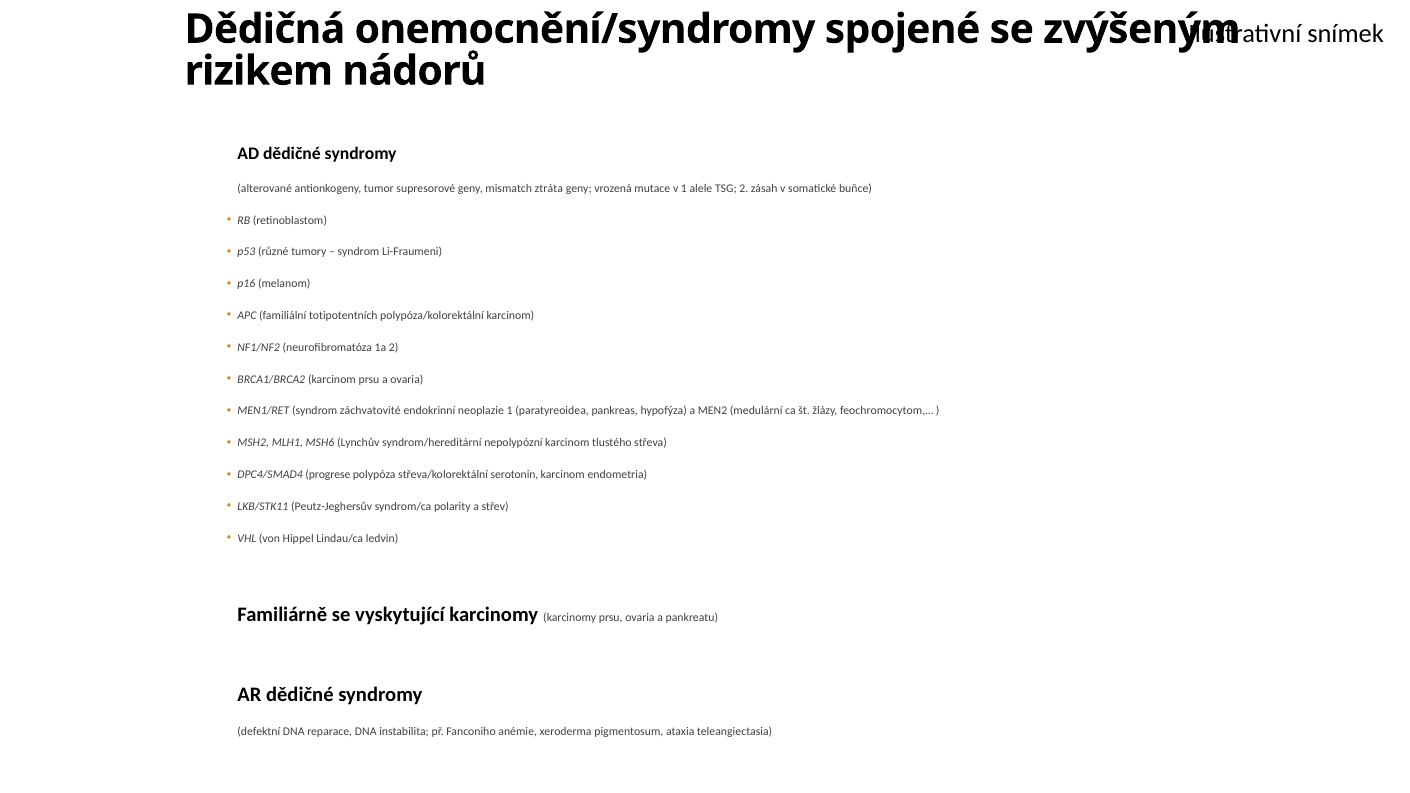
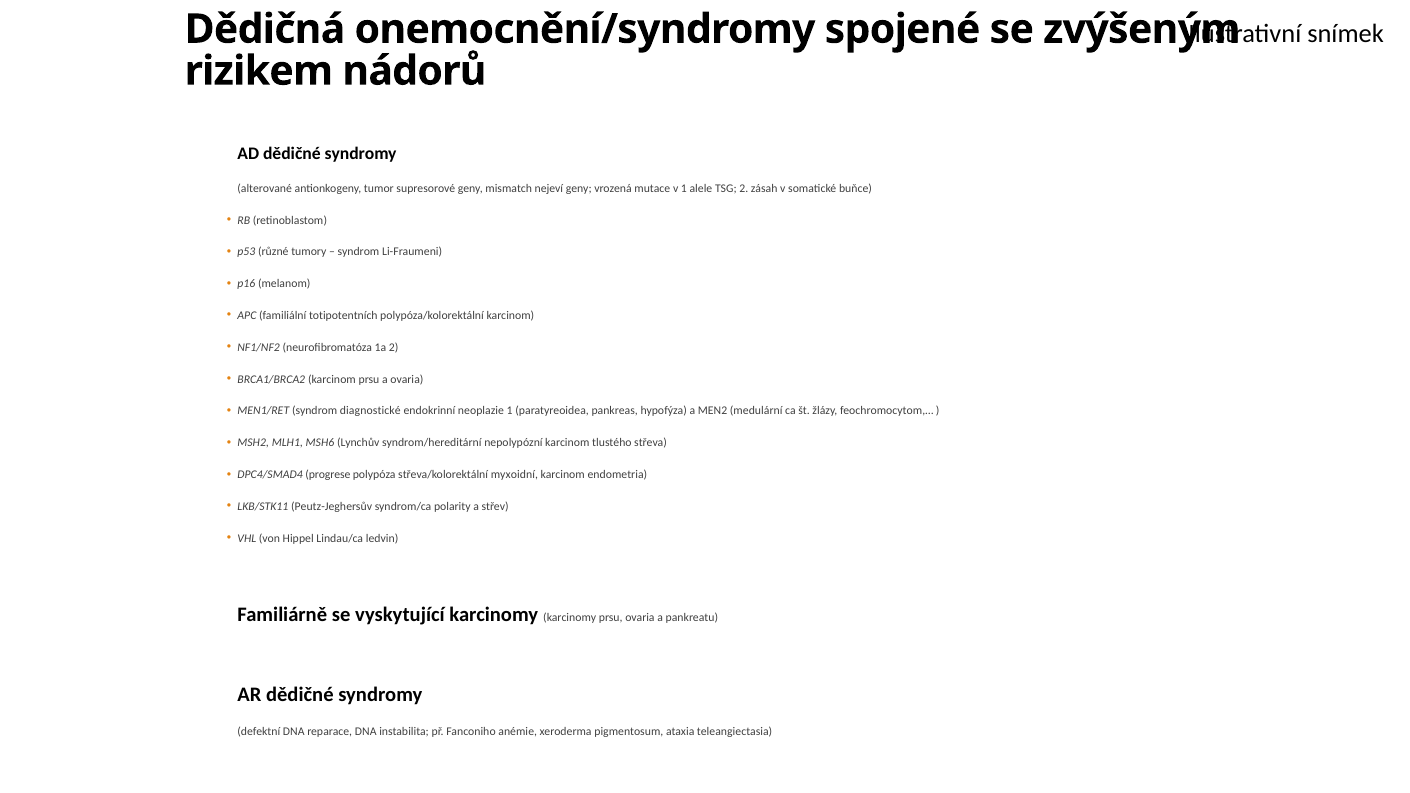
ztráta: ztráta -> nejeví (549, 189)
záchvatovité: záchvatovité -> diagnostické (370, 411)
serotonin: serotonin -> myxoidní (514, 475)
